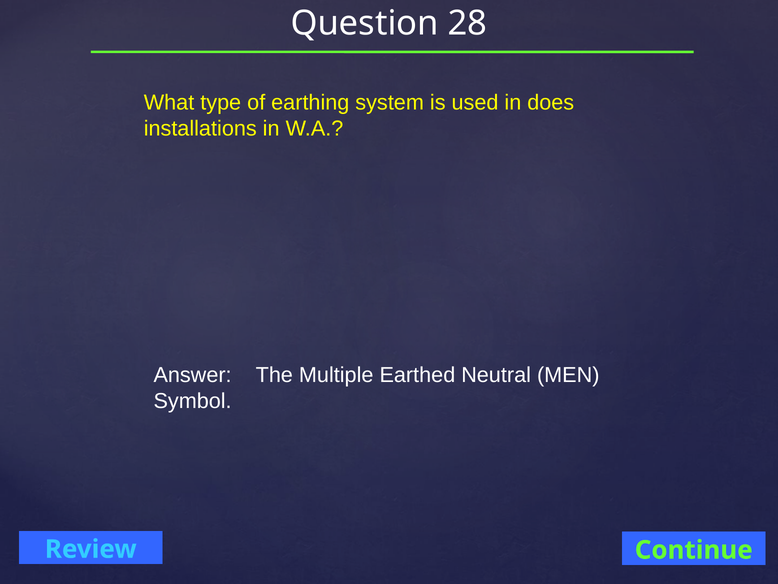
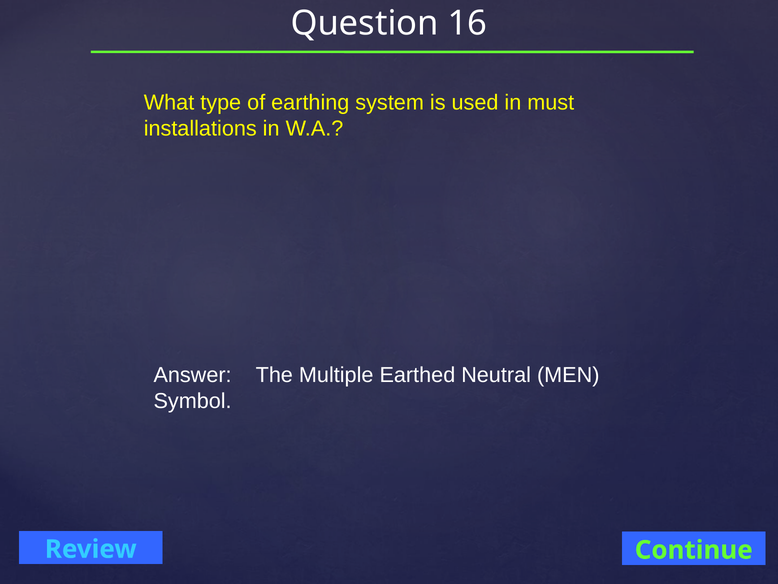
28: 28 -> 16 (467, 23)
does: does -> must (551, 103)
